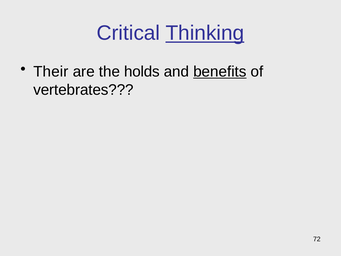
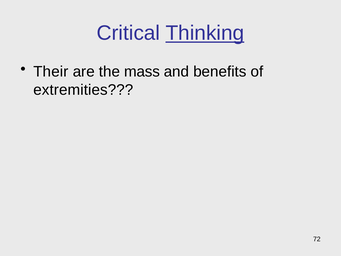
holds: holds -> mass (142, 72)
benefits underline: present -> none (220, 72)
vertebrates: vertebrates -> extremities (83, 90)
